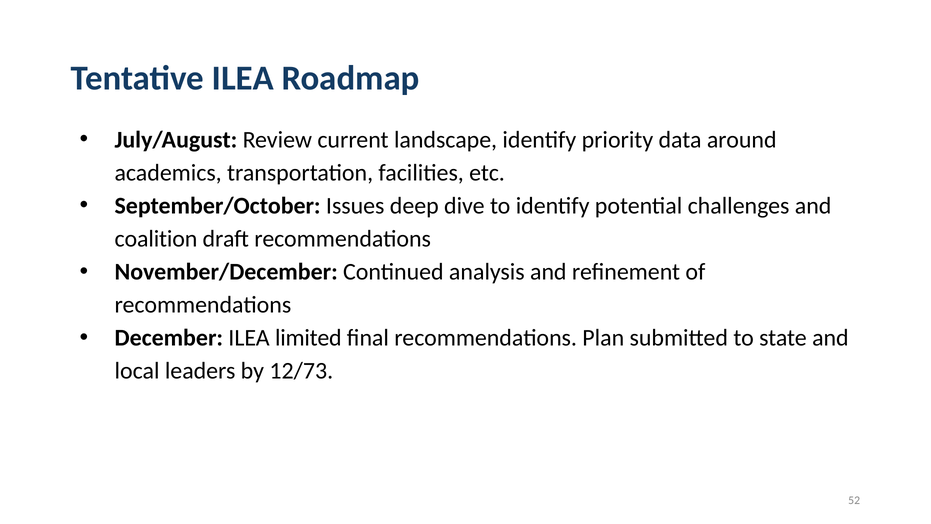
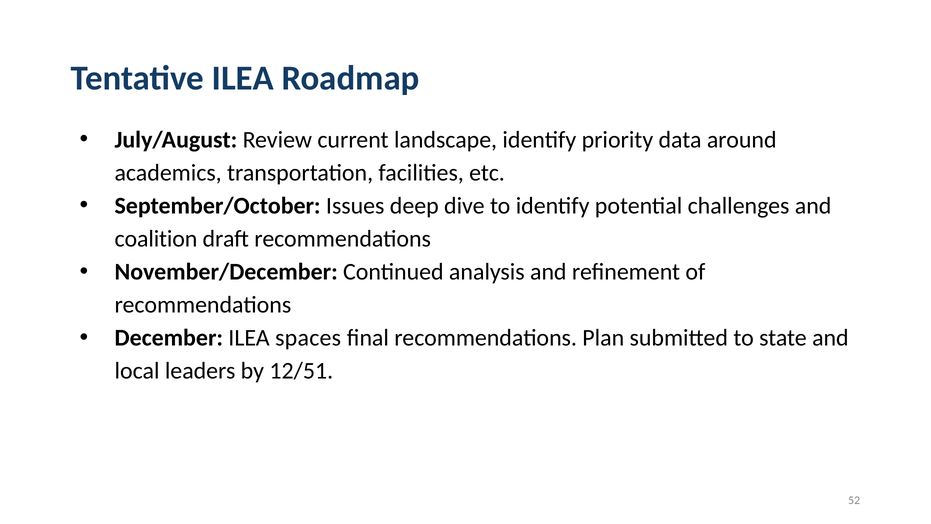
limited: limited -> spaces (308, 338)
12/73: 12/73 -> 12/51 (301, 371)
